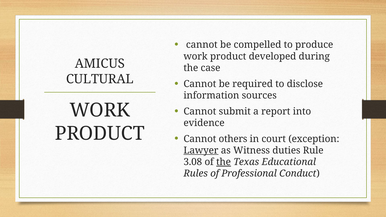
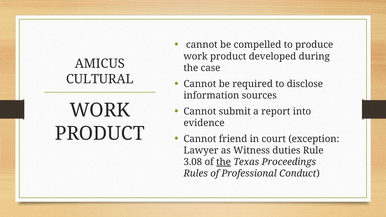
others: others -> friend (233, 139)
Lawyer underline: present -> none (201, 150)
Educational: Educational -> Proceedings (289, 162)
